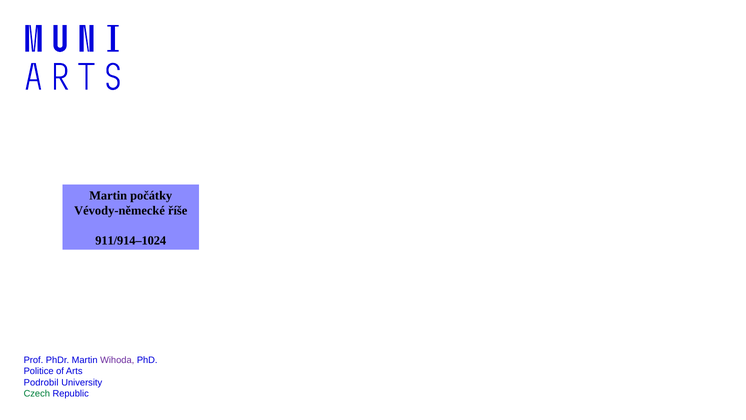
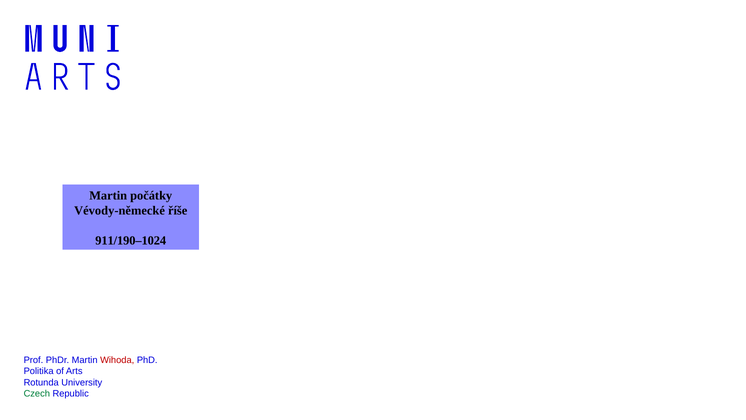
911/914–1024: 911/914–1024 -> 911/190–1024 (131, 240)
Wihoda colour: purple -> red (117, 360)
Politice: Politice -> Politika (39, 371)
Podrobil: Podrobil -> Rotunda (41, 382)
